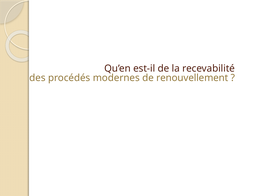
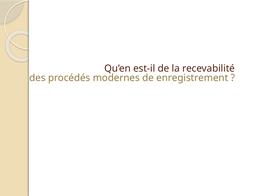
renouvellement: renouvellement -> enregistrement (192, 78)
